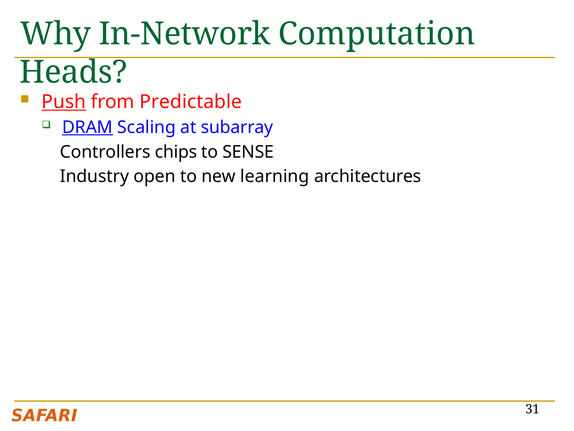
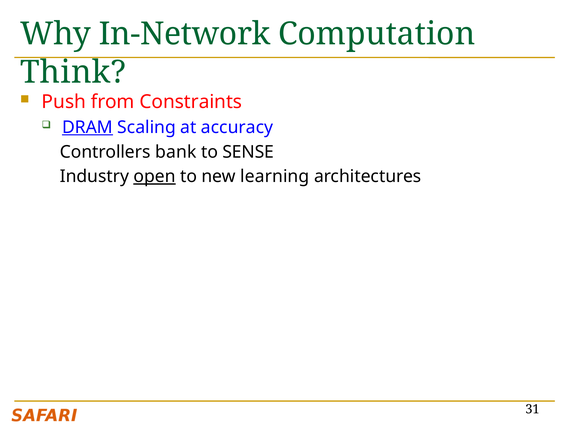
Heads: Heads -> Think (73, 72)
Push underline: present -> none (64, 102)
Predictable: Predictable -> Constraints (191, 102)
subarray: subarray -> accuracy (237, 127)
chips: chips -> bank (176, 152)
open underline: none -> present (154, 176)
